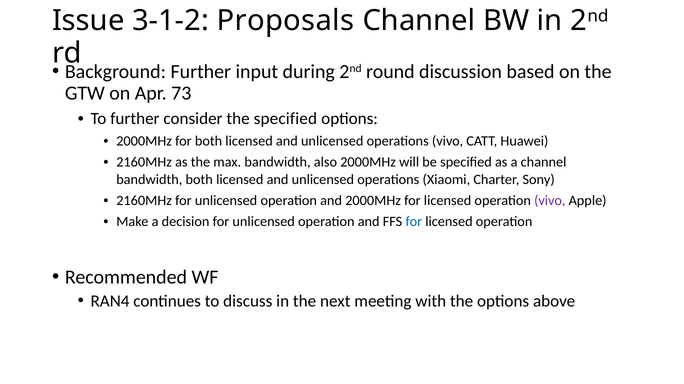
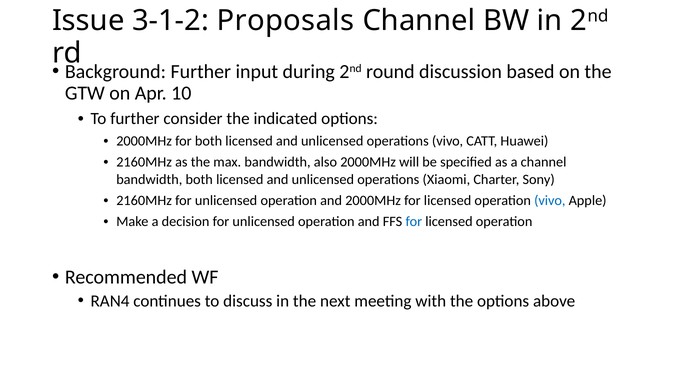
73: 73 -> 10 (181, 94)
the specified: specified -> indicated (285, 119)
vivo colour: purple -> blue (550, 201)
